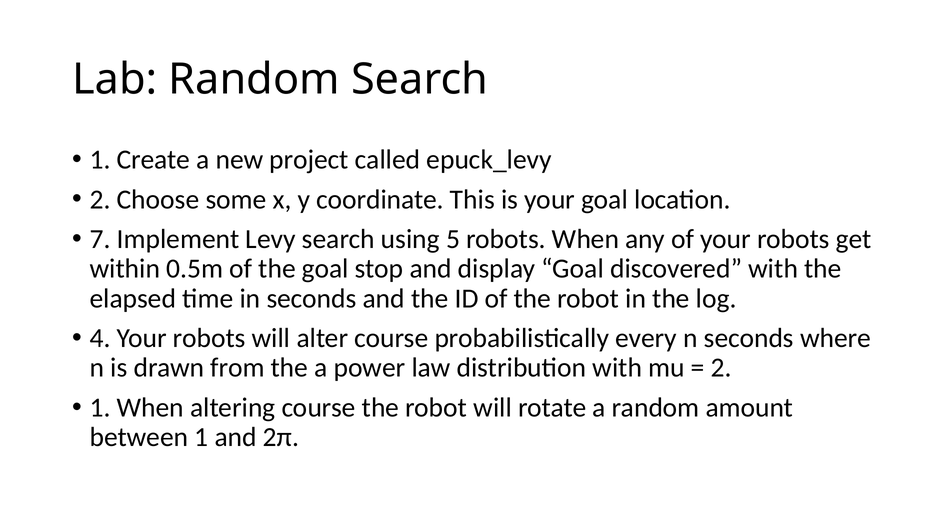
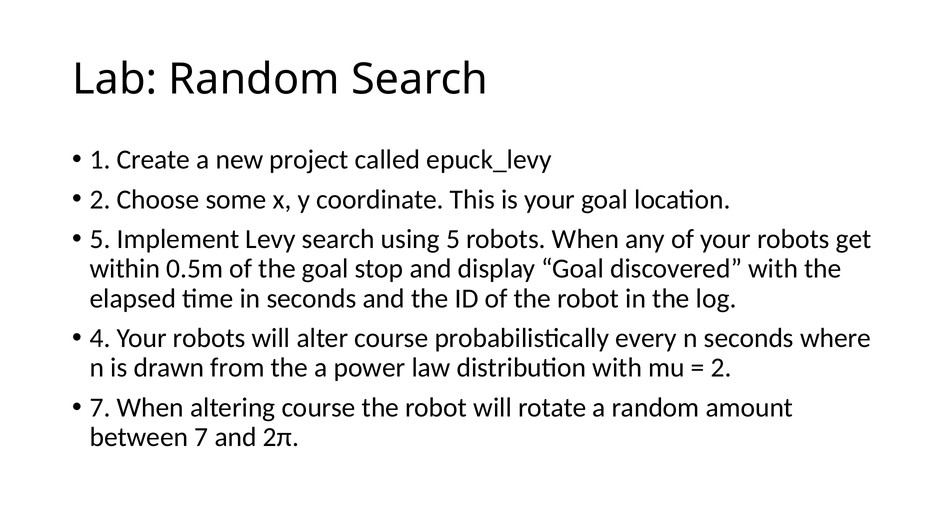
7: 7 -> 5 (100, 239)
1: 1 -> 7 (100, 407)
between 1: 1 -> 7 (201, 437)
